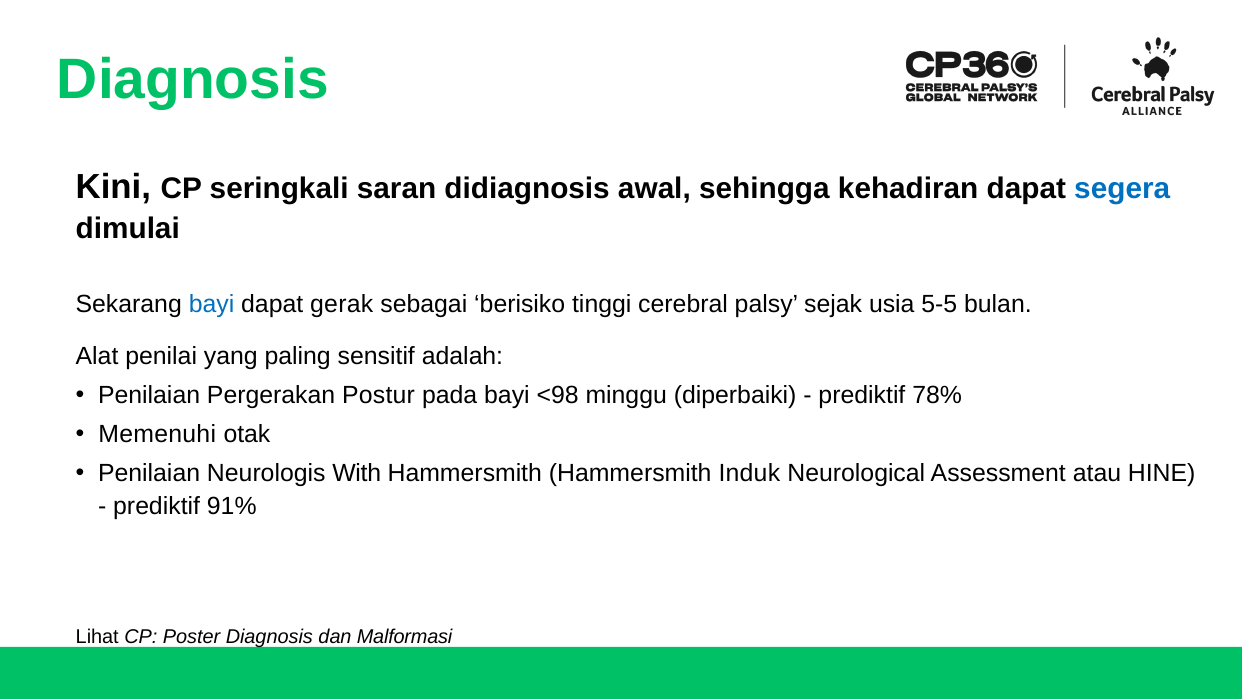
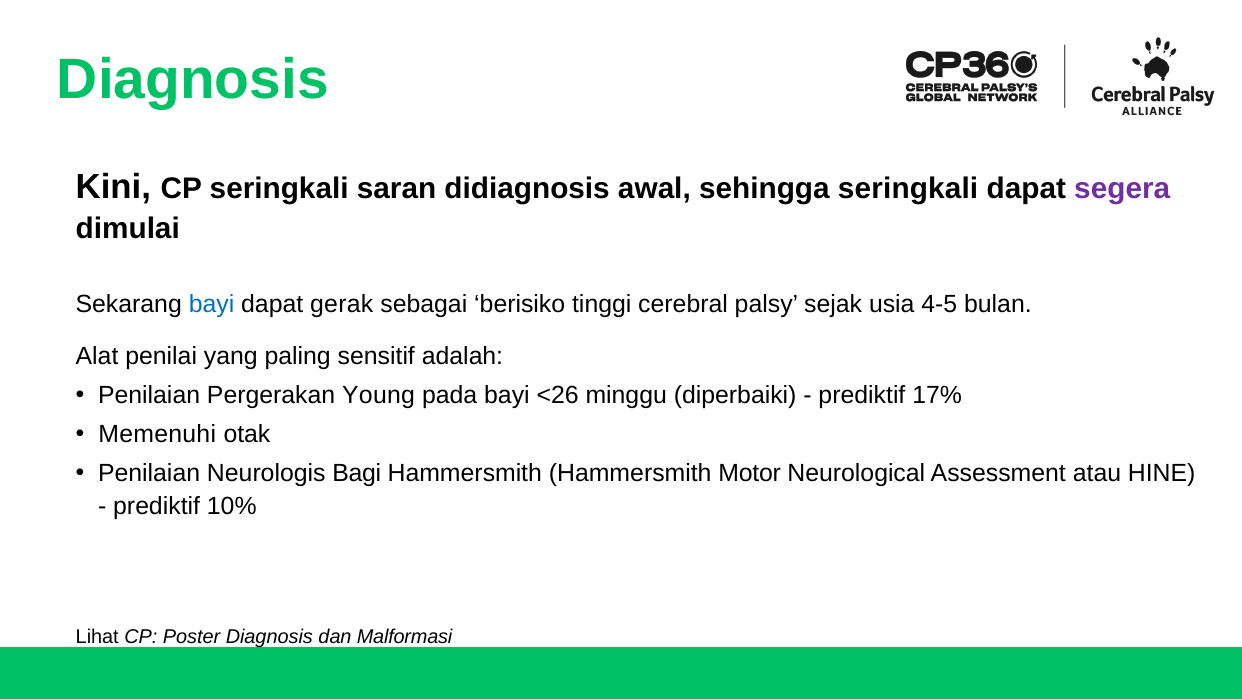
sehingga kehadiran: kehadiran -> seringkali (908, 189)
segera colour: blue -> purple (1122, 189)
5-5: 5-5 -> 4-5 (939, 304)
Postur: Postur -> Young (379, 395)
<98: <98 -> <26 (558, 395)
78%: 78% -> 17% (937, 395)
With: With -> Bagi (357, 473)
Induk: Induk -> Motor (750, 473)
91%: 91% -> 10% (232, 506)
